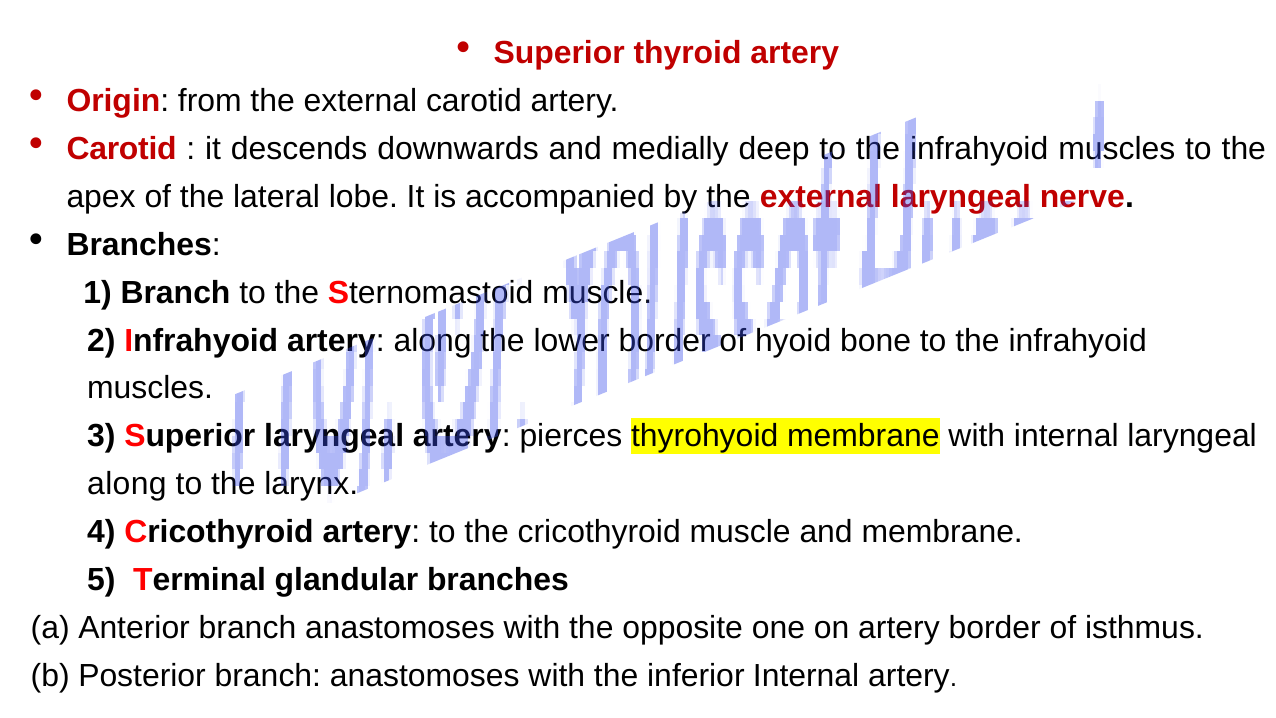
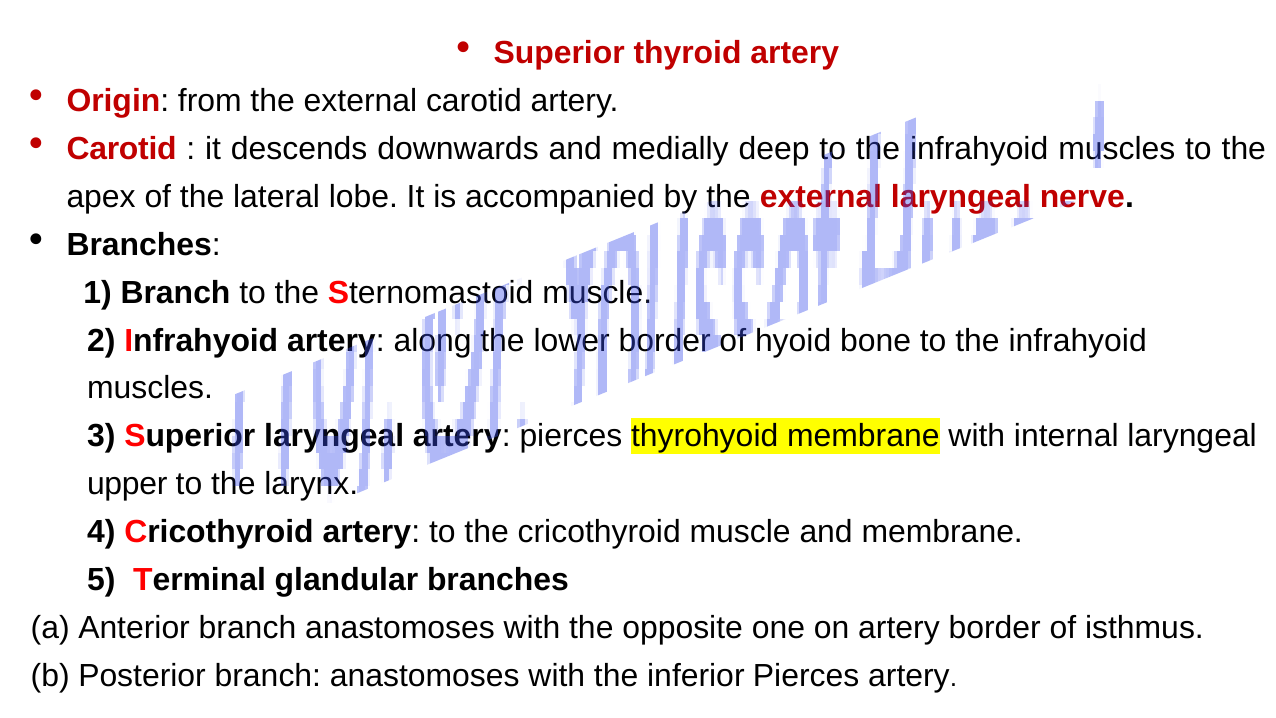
along: along -> upper (127, 484)
inferior Internal: Internal -> Pierces (806, 675)
